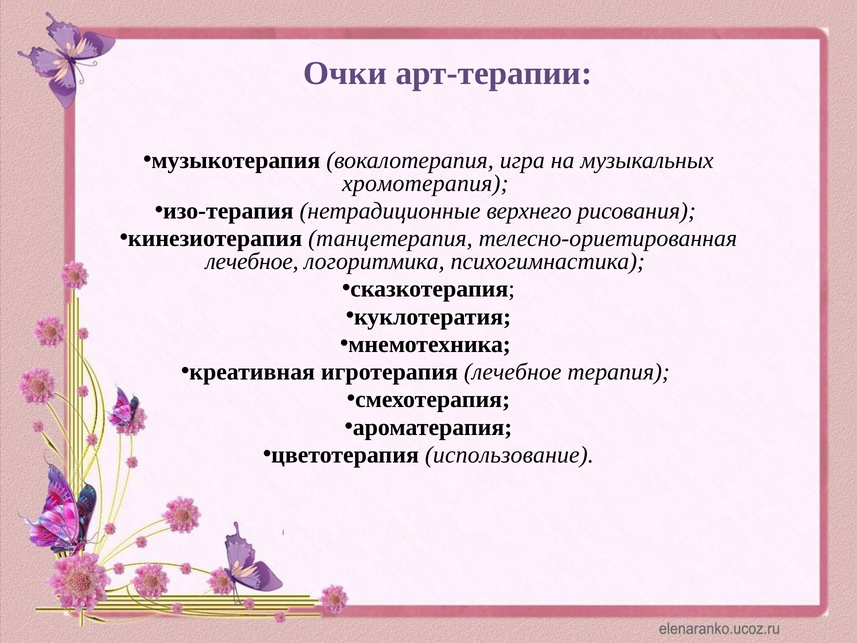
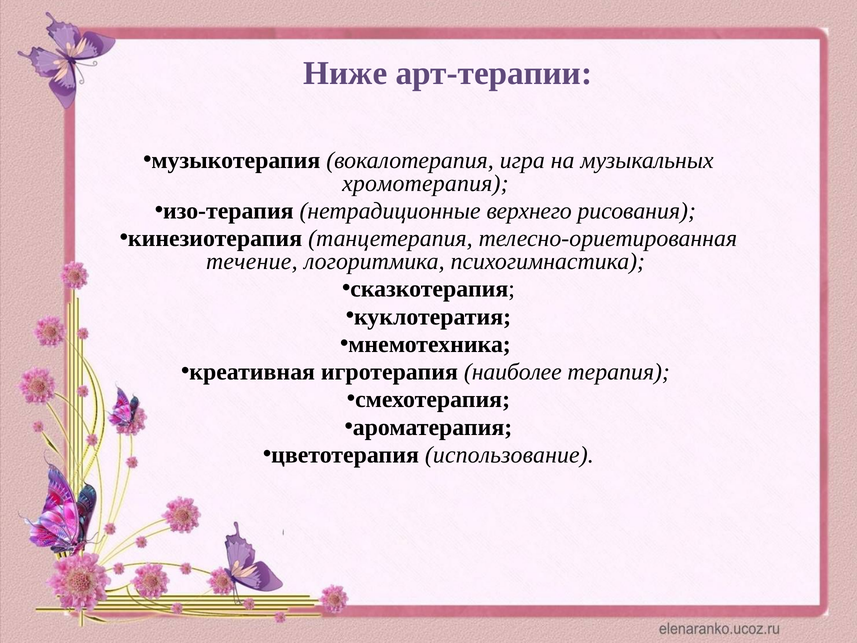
Очки: Очки -> Ниже (345, 73)
лечебное: лечебное -> течение (252, 261)
игротерапия лечебное: лечебное -> наиболее (513, 372)
